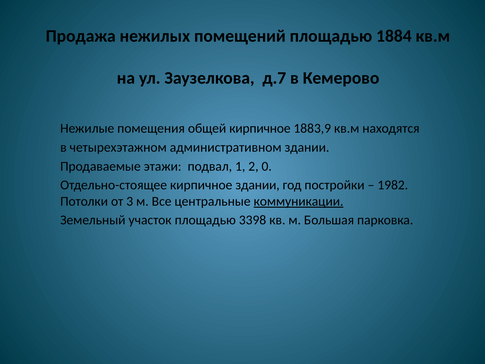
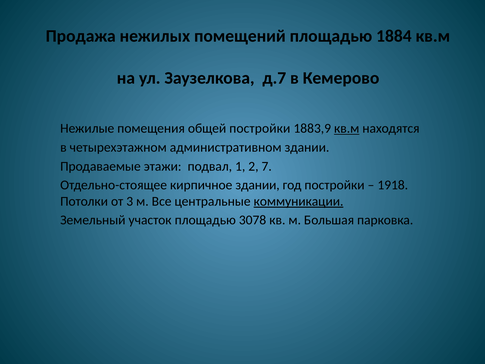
общей кирпичное: кирпичное -> постройки (260, 128)
кв.м underline: none -> present (347, 128)
0: 0 -> 7 (267, 166)
1982: 1982 -> 1918 (393, 185)
3398: 3398 -> 3078 (253, 220)
